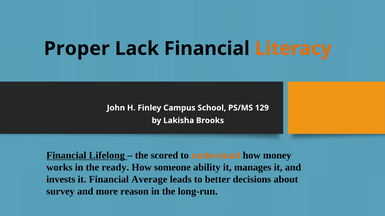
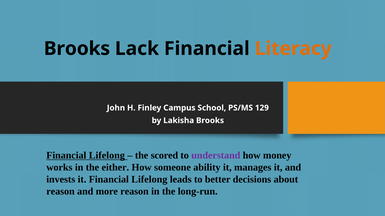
Proper: Proper -> Brooks (77, 49)
understand colour: orange -> purple (216, 156)
ready: ready -> either (115, 168)
it Financial Average: Average -> Lifelong (149, 180)
survey: survey -> reason (61, 192)
